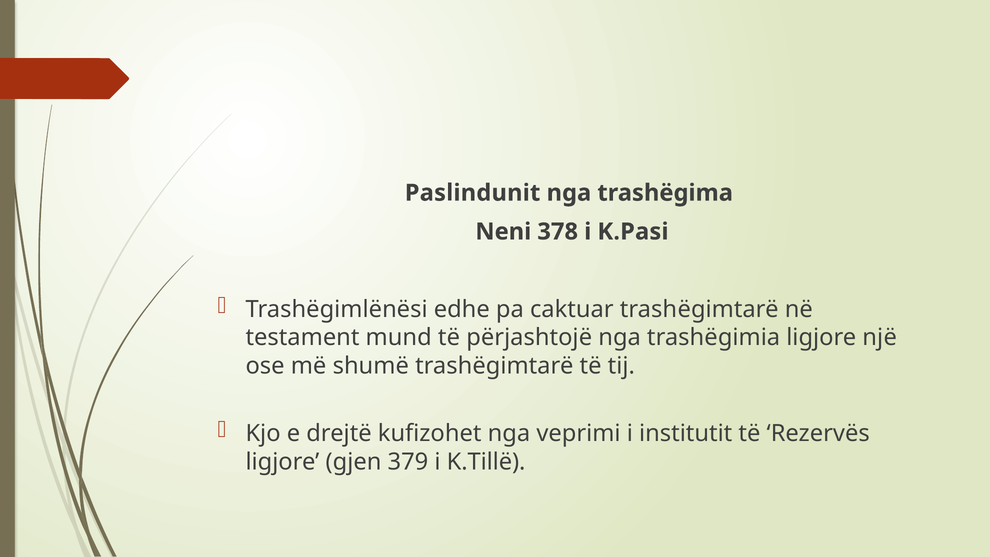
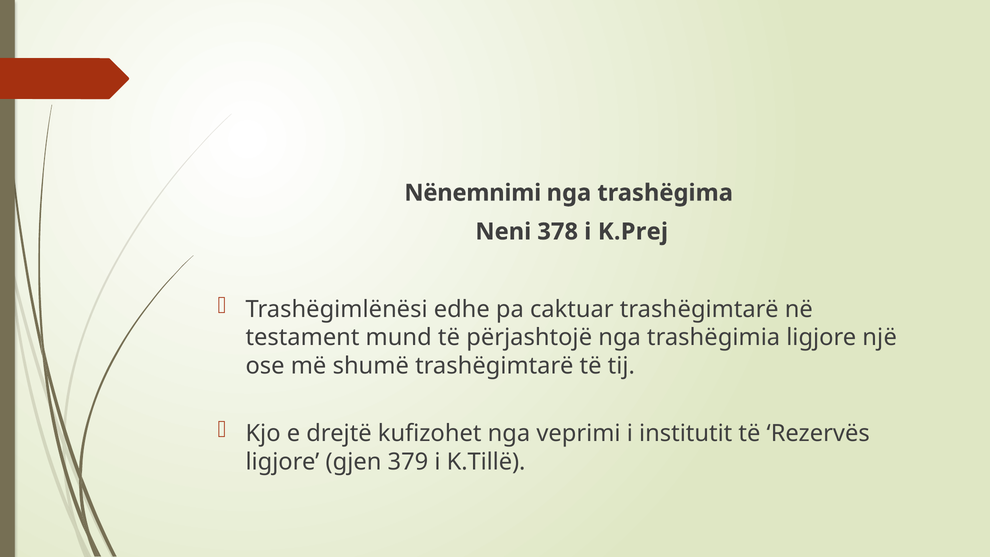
Paslindunit: Paslindunit -> Nënemnimi (473, 193)
K.Pasi: K.Pasi -> K.Prej (633, 232)
